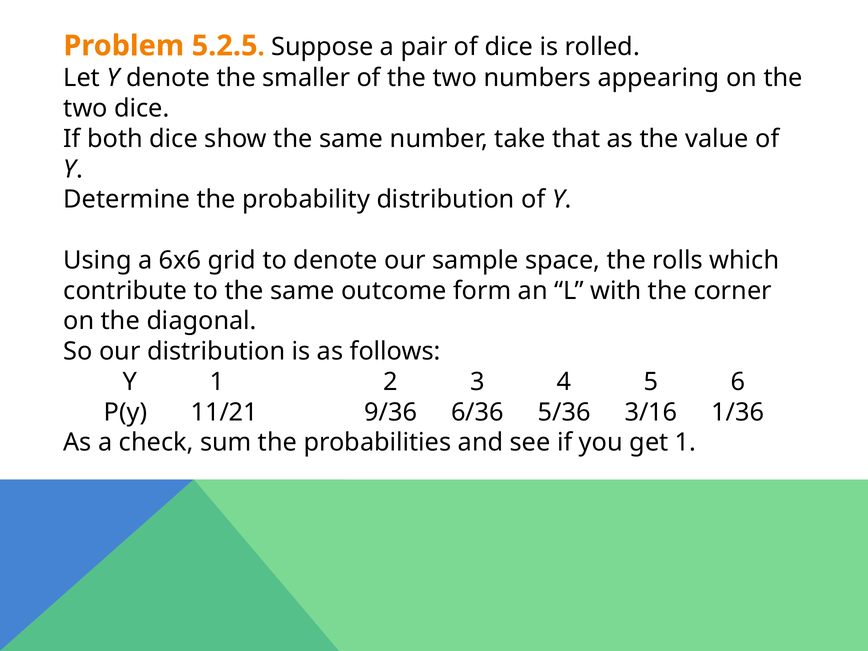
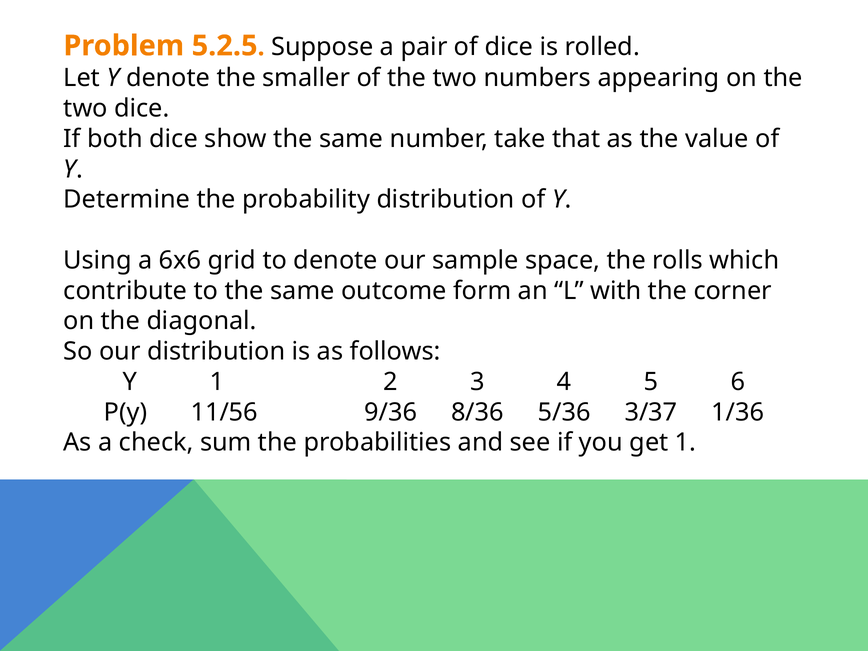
11/21: 11/21 -> 11/56 (224, 412)
6/36: 6/36 -> 8/36 (477, 412)
3/16: 3/16 -> 3/37 (651, 412)
